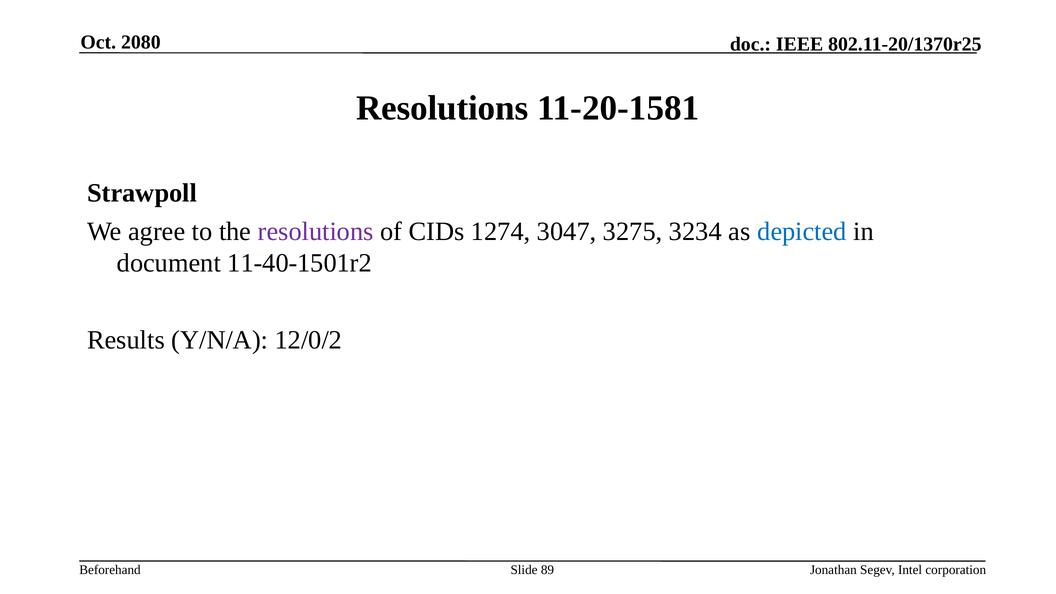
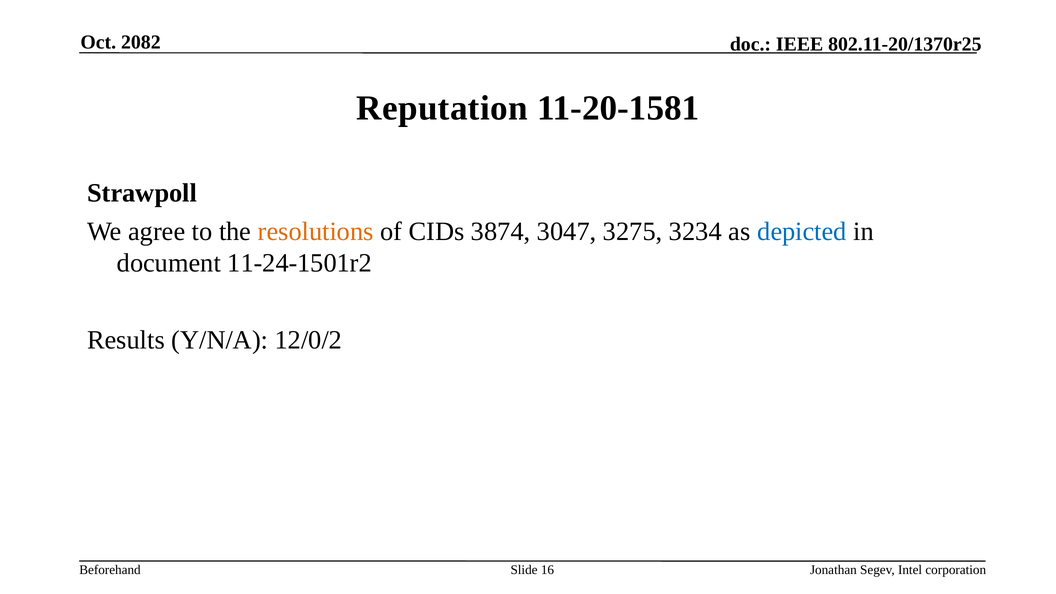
2080: 2080 -> 2082 (141, 42)
Resolutions: Resolutions -> Reputation (442, 108)
resolutions colour: purple -> orange (316, 232)
1274: 1274 -> 3874 (501, 232)
11-40-1501r2: 11-40-1501r2 -> 11-24-1501r2 (300, 263)
89: 89 -> 16 (547, 570)
